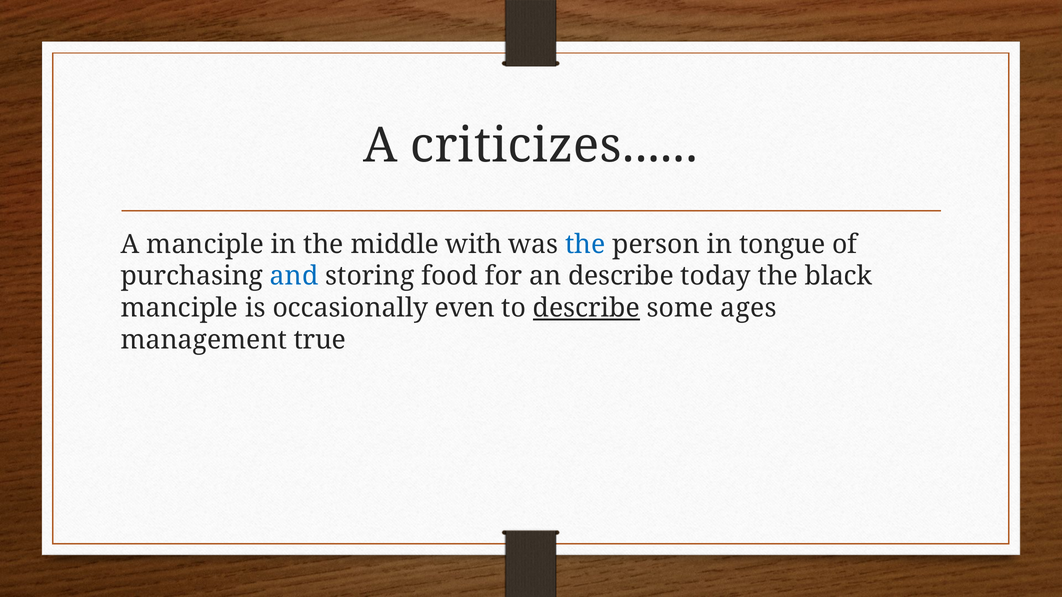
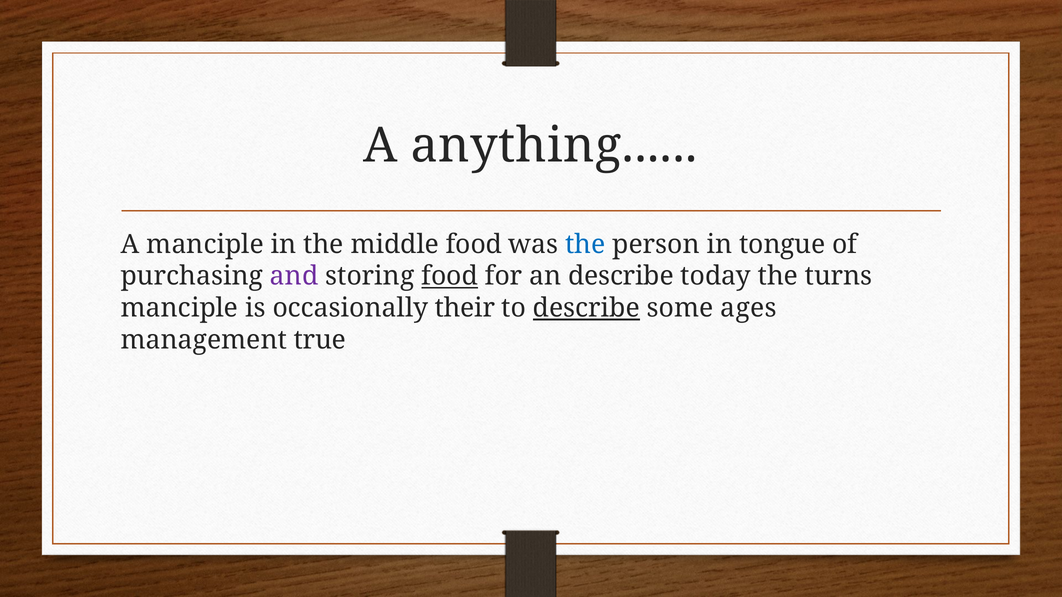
criticizes: criticizes -> anything (554, 146)
middle with: with -> food (474, 245)
and colour: blue -> purple (294, 276)
food underline: none -> present (450, 276)
black: black -> turns (839, 276)
even: even -> their (465, 308)
